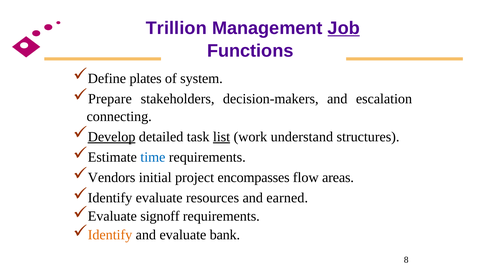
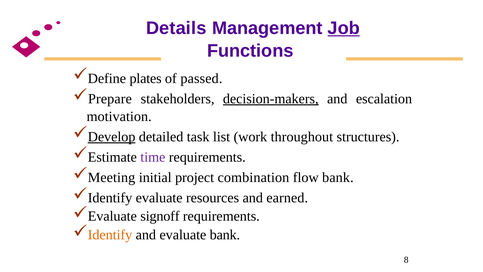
Trillion: Trillion -> Details (176, 28)
system: system -> passed (201, 78)
decision-makers underline: none -> present (271, 99)
connecting: connecting -> motivation (119, 116)
list underline: present -> none (222, 137)
understand: understand -> throughout (302, 137)
time colour: blue -> purple (153, 157)
Vendors: Vendors -> Meeting (112, 177)
encompasses: encompasses -> combination (253, 177)
flow areas: areas -> bank (338, 177)
